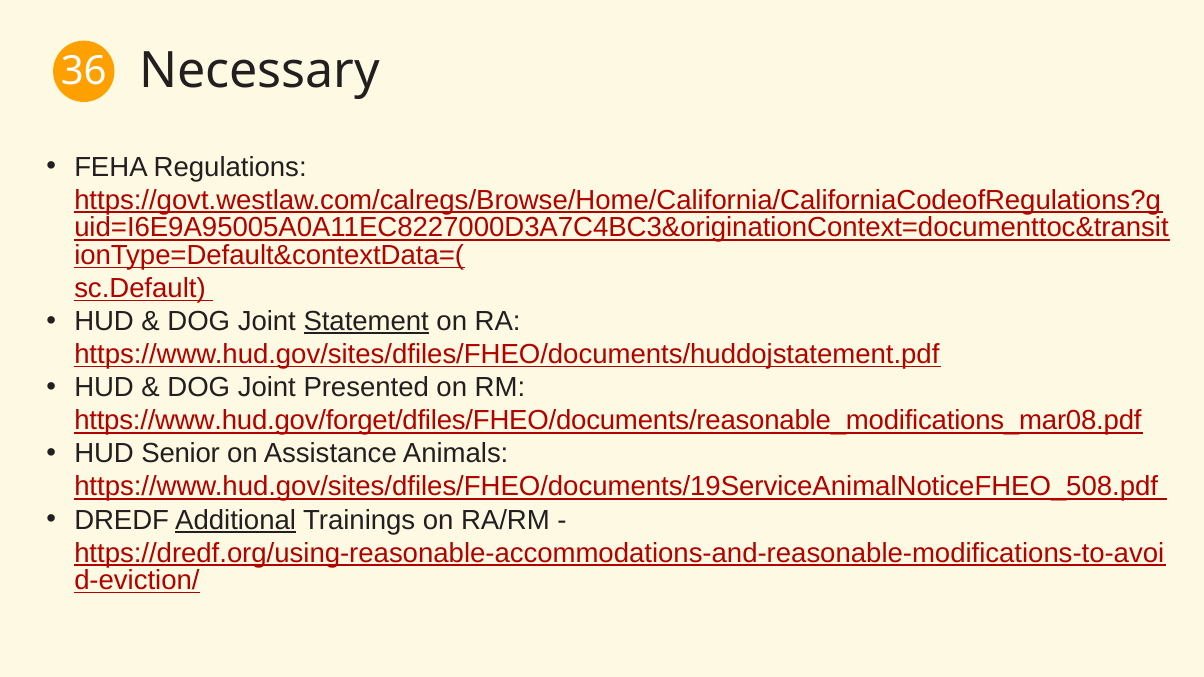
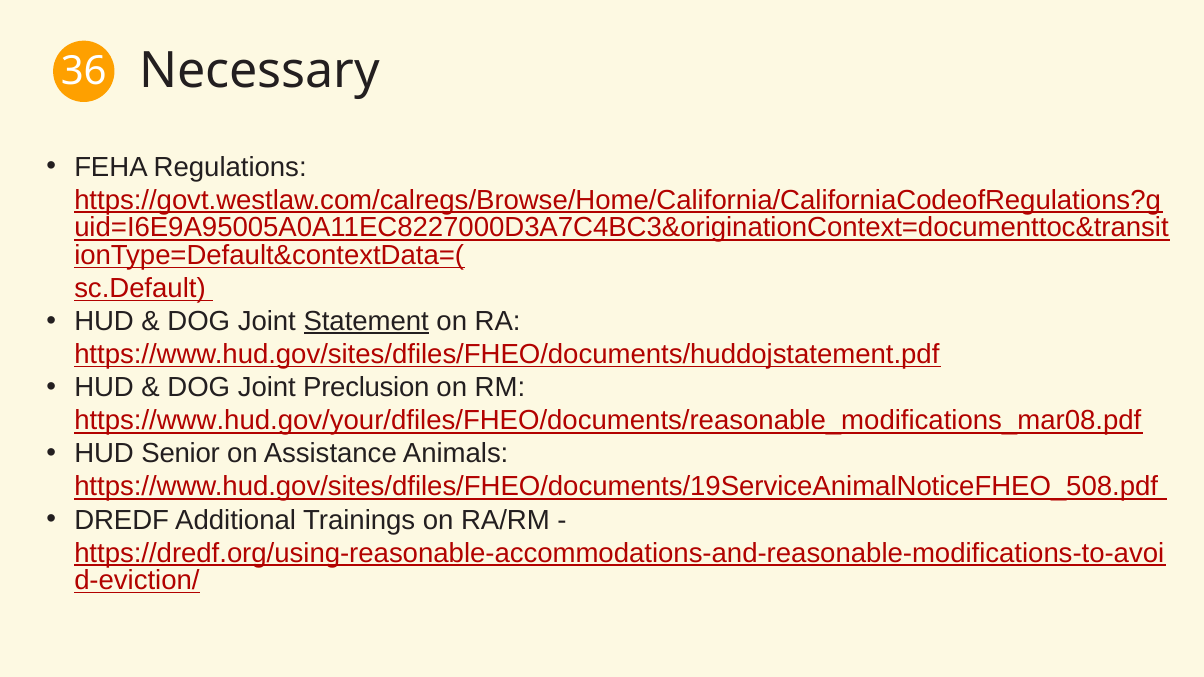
Presented: Presented -> Preclusion (366, 388)
https://www.hud.gov/forget/dfiles/FHEO/documents/reasonable_modifications_mar08.pdf: https://www.hud.gov/forget/dfiles/FHEO/documents/reasonable_modifications_mar08.pdf -> https://www.hud.gov/your/dfiles/FHEO/documents/reasonable_modifications_mar08.pdf (608, 421)
Additional underline: present -> none (236, 520)
